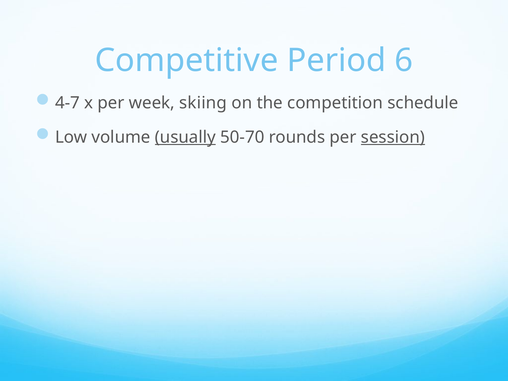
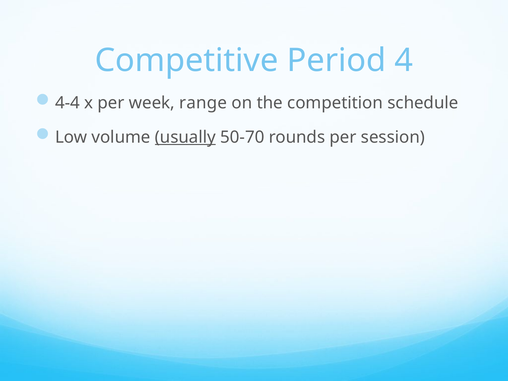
6: 6 -> 4 (404, 60)
4-7: 4-7 -> 4-4 (67, 103)
skiing: skiing -> range (203, 103)
session underline: present -> none (393, 137)
